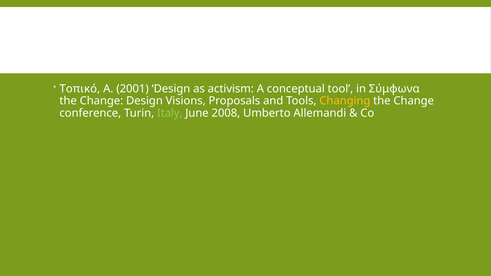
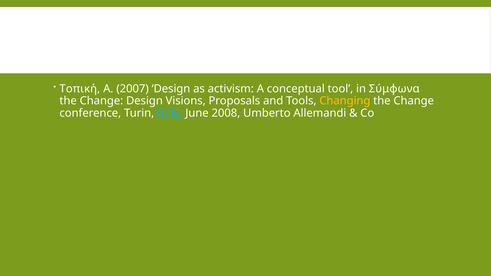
Τοπικό: Τοπικό -> Τοπική (80, 89)
2001: 2001 -> 2007 (133, 89)
Italy colour: light green -> light blue (170, 113)
